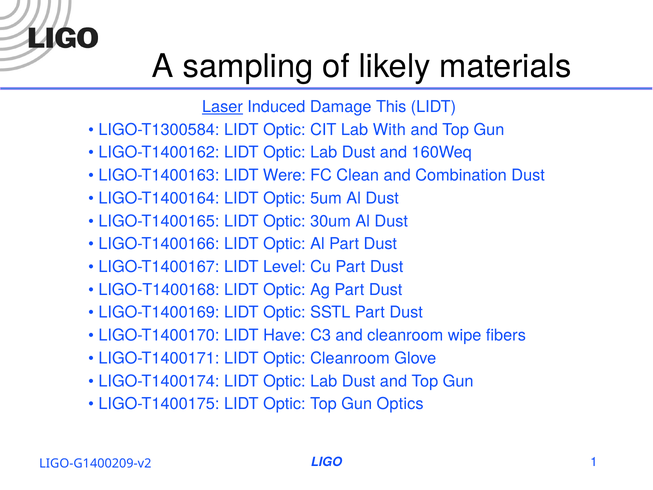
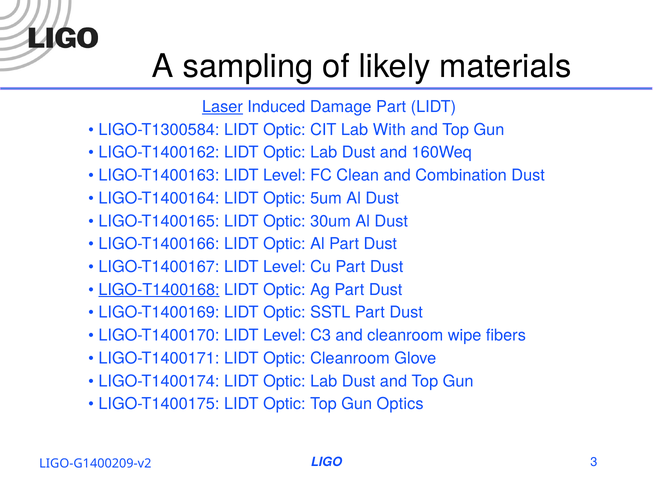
Damage This: This -> Part (391, 107)
LIGO-T1400163 LIDT Were: Were -> Level (284, 175)
LIGO-T1400168 underline: none -> present (159, 290)
LIGO-T1400170 LIDT Have: Have -> Level (284, 335)
1: 1 -> 3 (594, 462)
